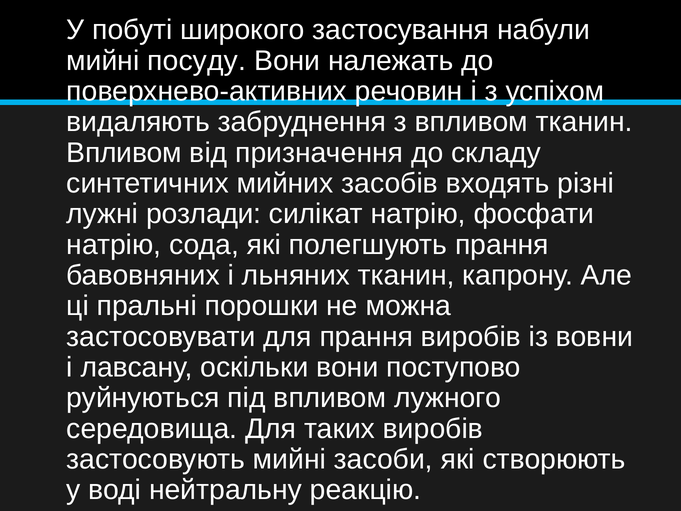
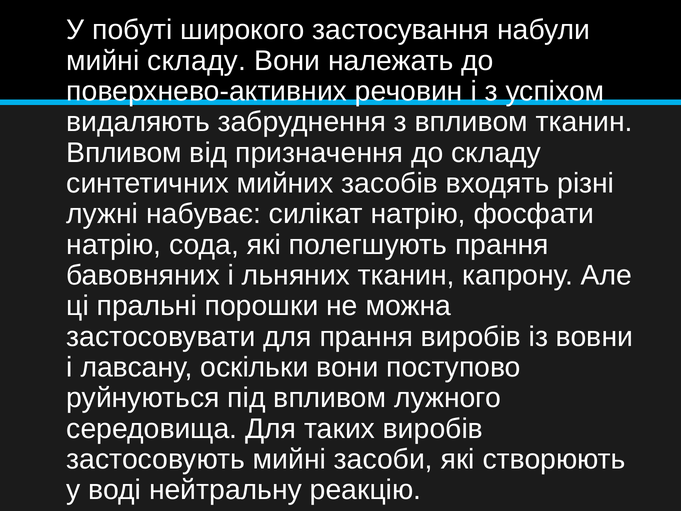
мийні посуду: посуду -> складу (197, 61)
розлади: розлади -> набуває (204, 214)
